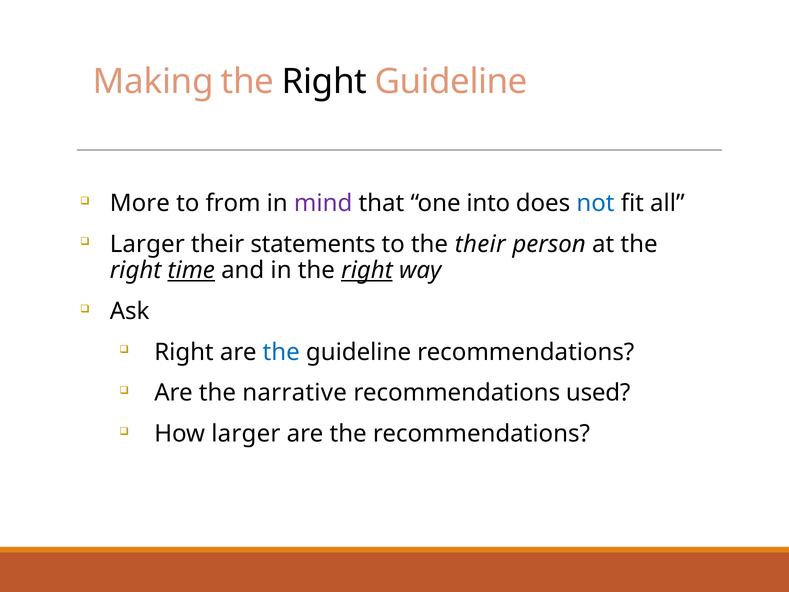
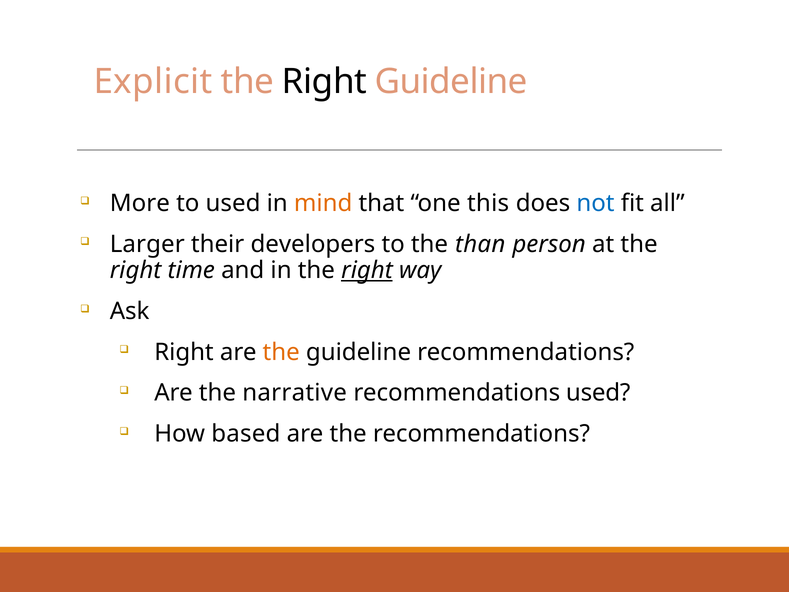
Making: Making -> Explicit (153, 82)
to from: from -> used (233, 203)
mind colour: purple -> orange (323, 203)
into: into -> this (488, 203)
statements: statements -> developers (313, 244)
the their: their -> than (480, 244)
time underline: present -> none (191, 270)
the colour: blue -> orange (281, 352)
How larger: larger -> based (246, 434)
